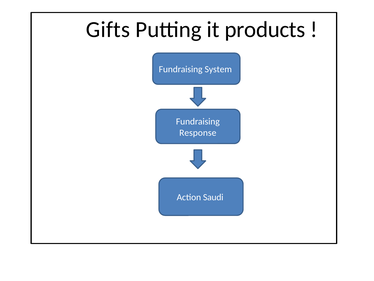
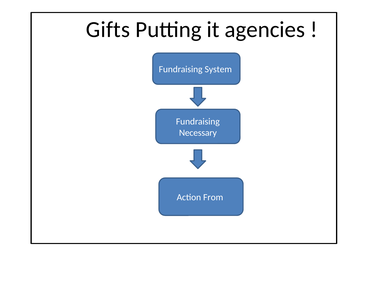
products: products -> agencies (265, 30)
Response: Response -> Necessary (198, 132)
Saudi: Saudi -> From (213, 197)
